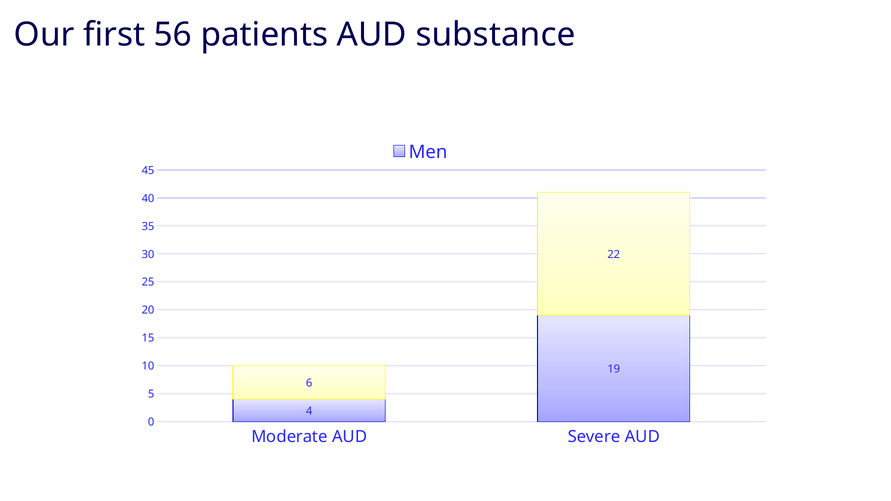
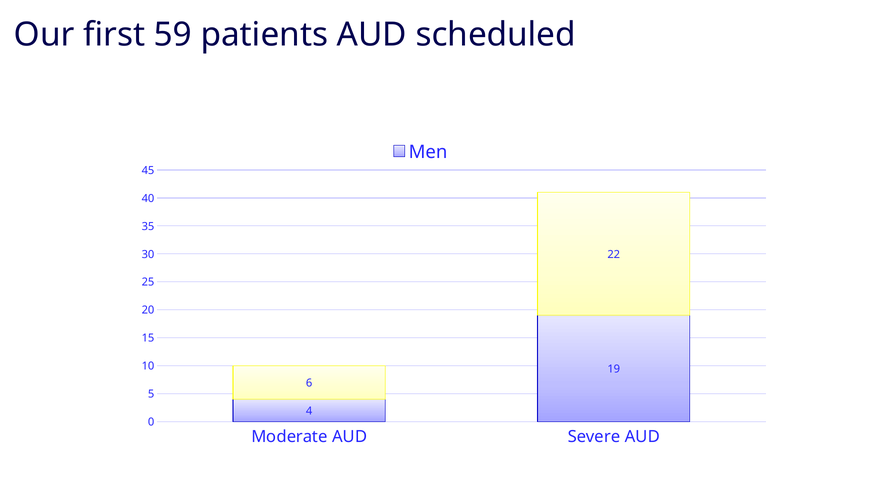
56: 56 -> 59 (173, 35)
substance: substance -> scheduled (496, 35)
